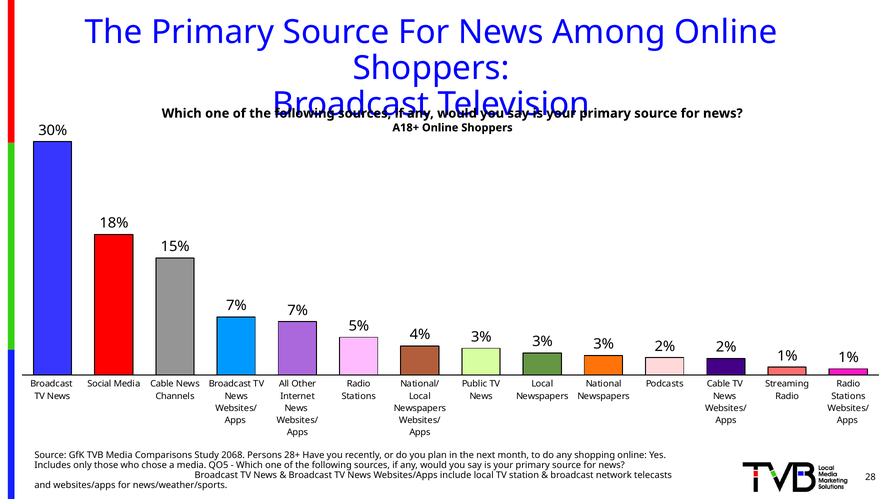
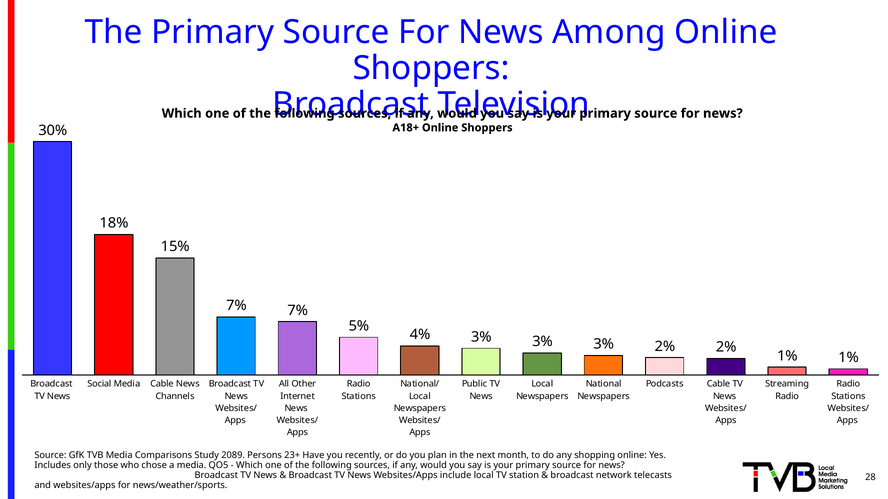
2068: 2068 -> 2089 (233, 455)
28+: 28+ -> 23+ (292, 455)
